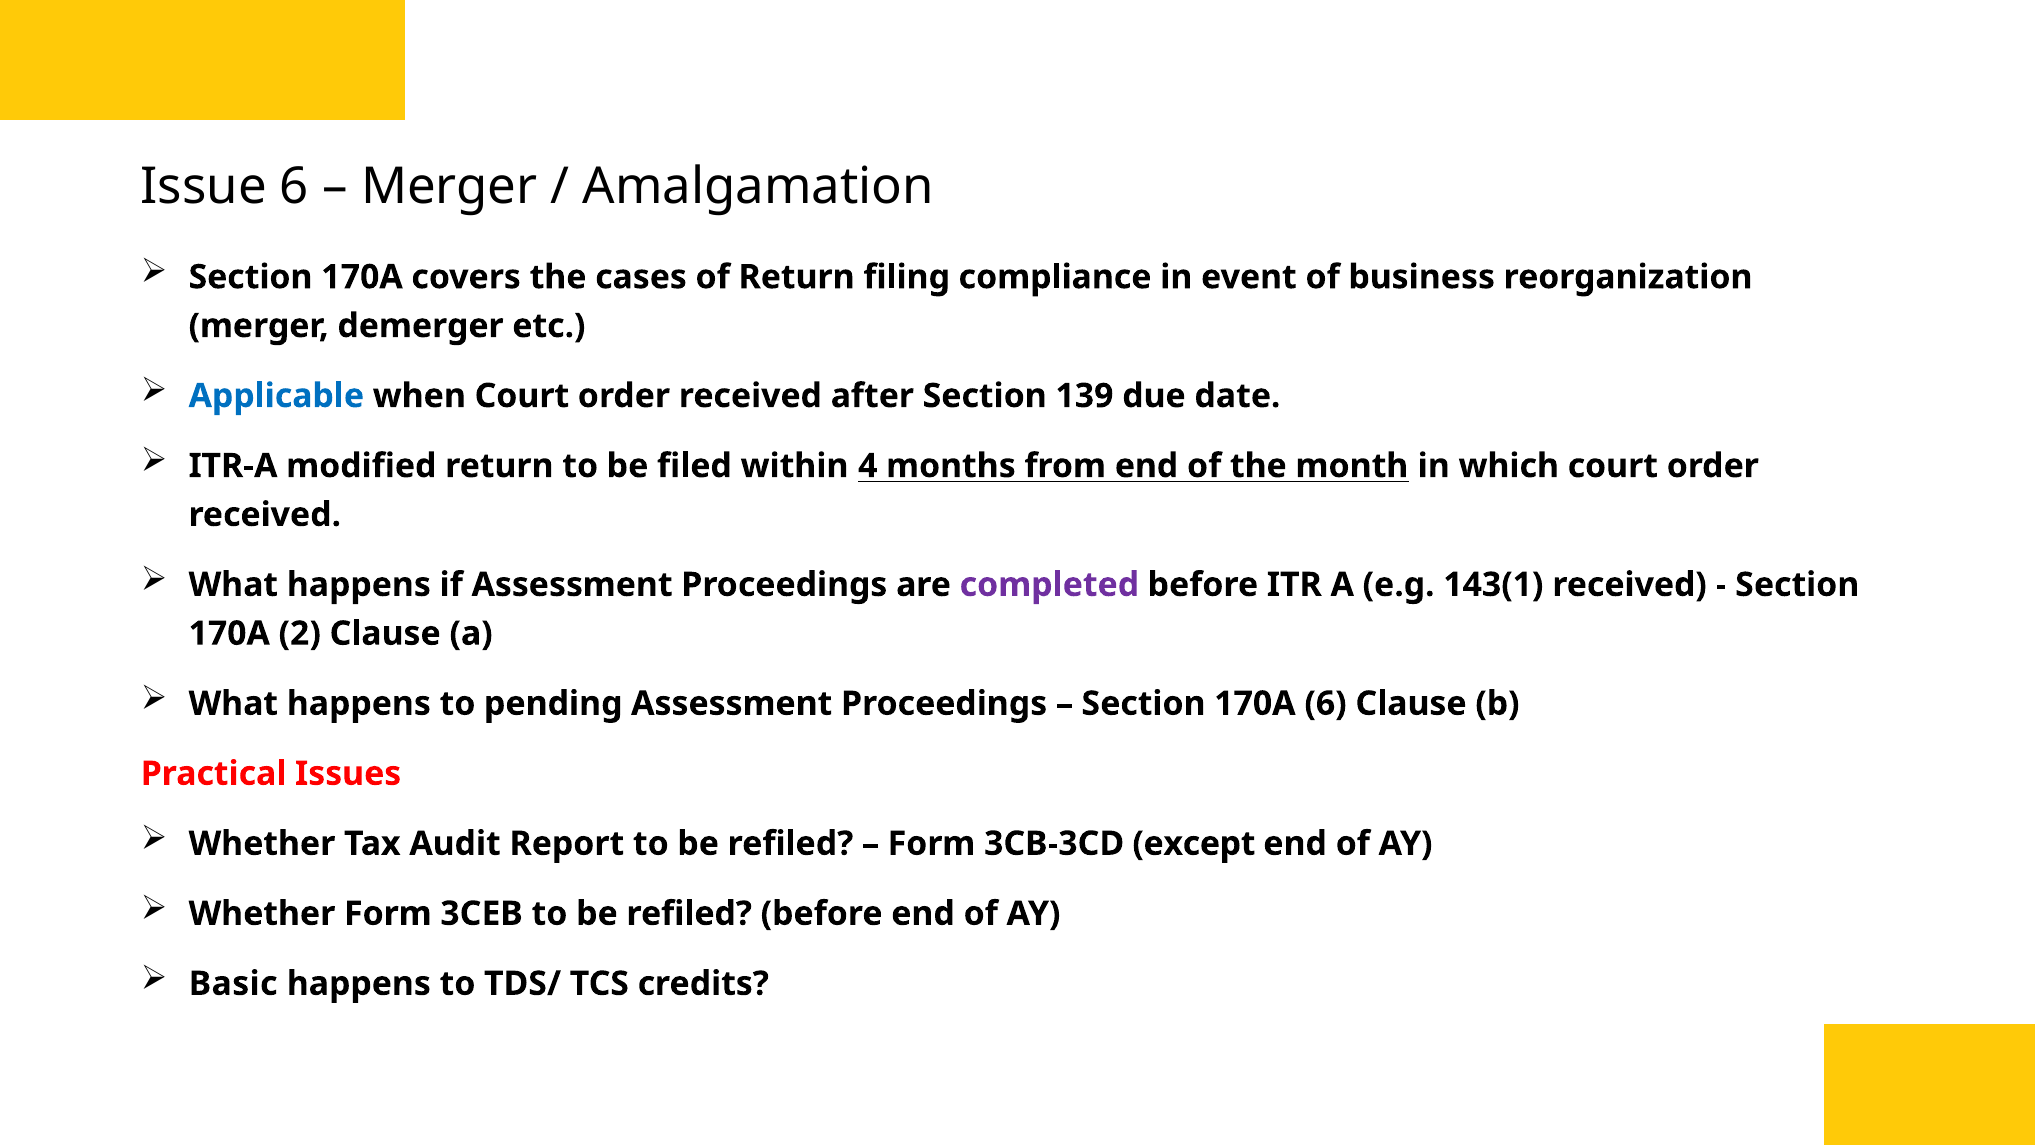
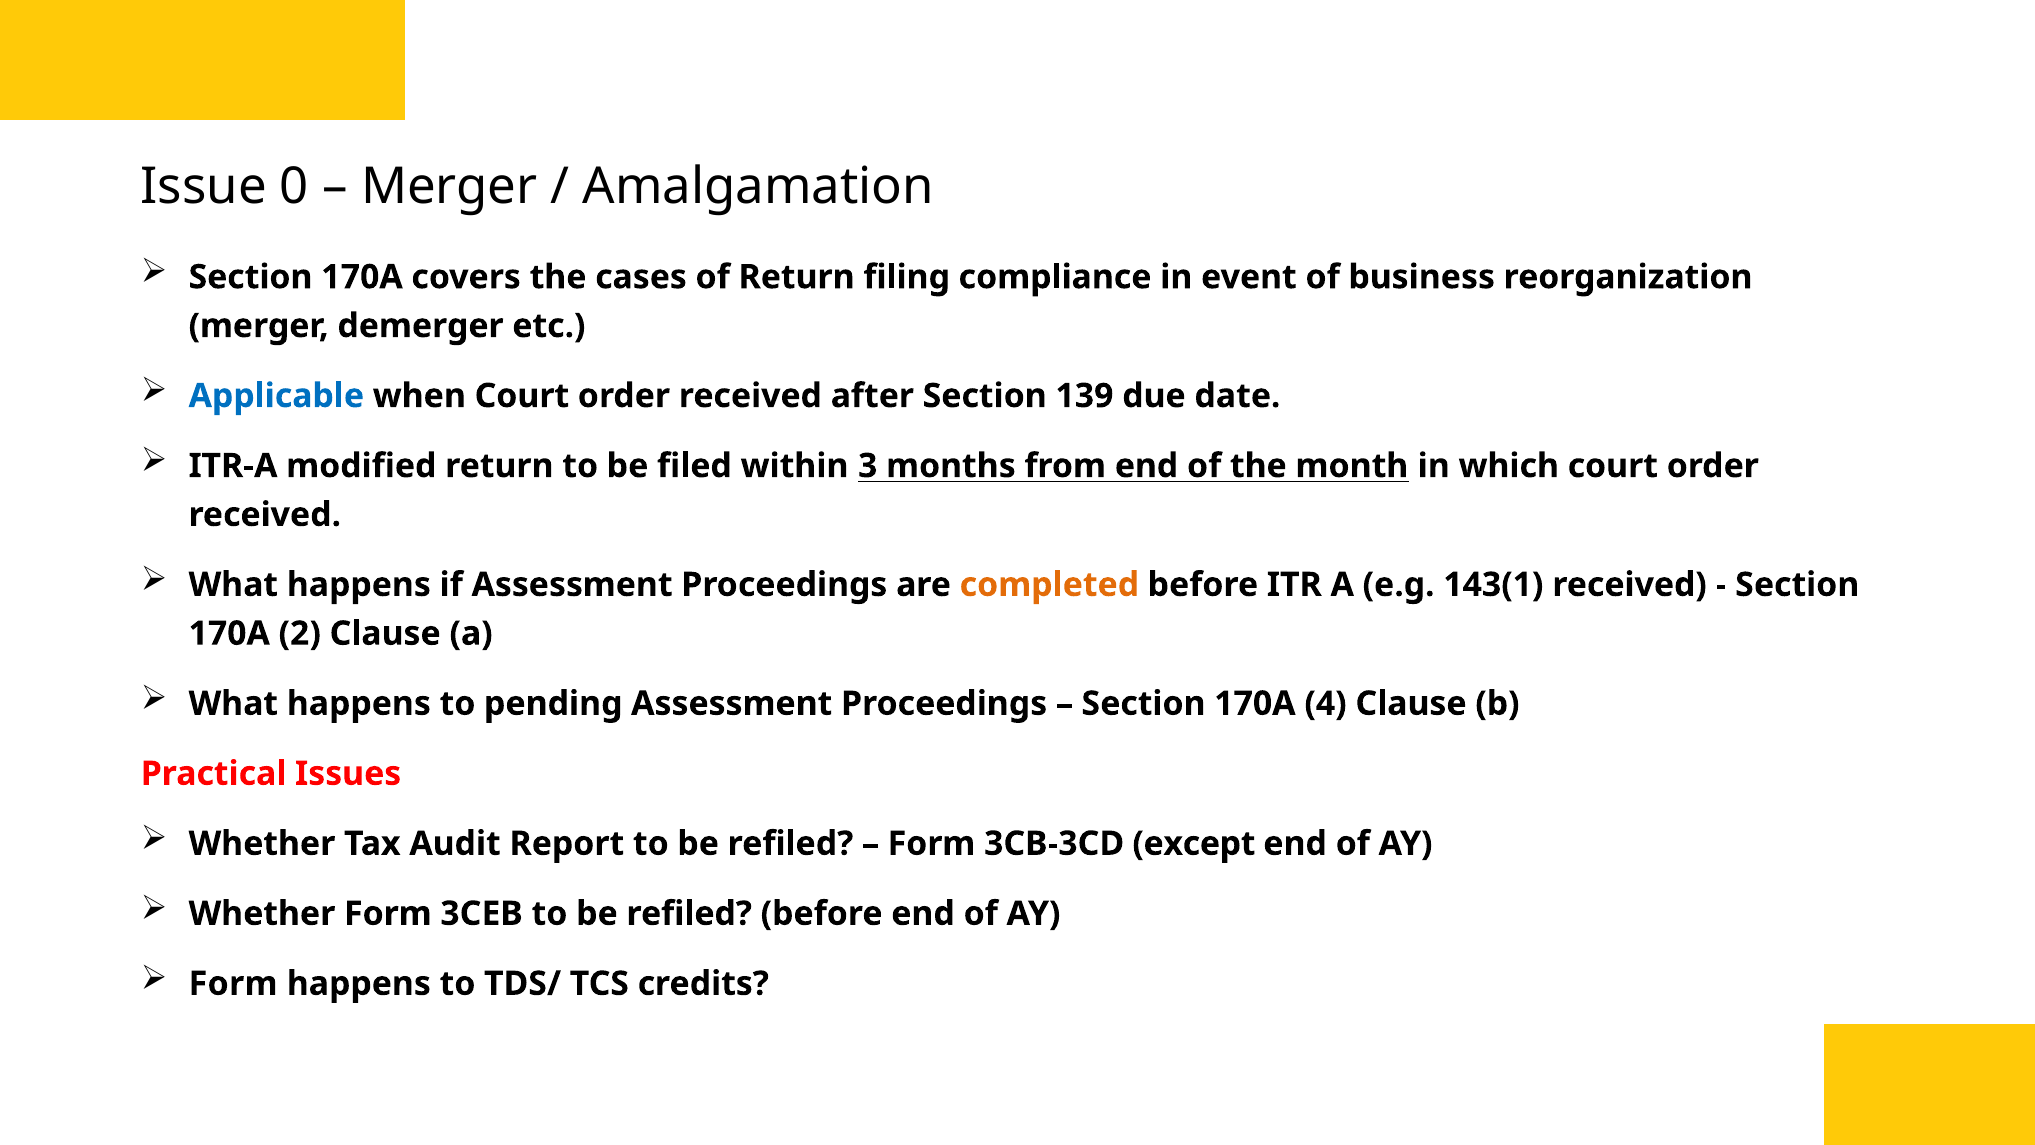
Issue 6: 6 -> 0 (294, 186)
4: 4 -> 3 (868, 466)
completed colour: purple -> orange (1049, 585)
170A 6: 6 -> 4 (1326, 703)
Basic: Basic -> Form (233, 983)
